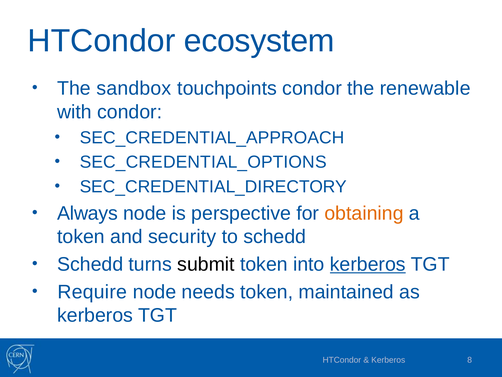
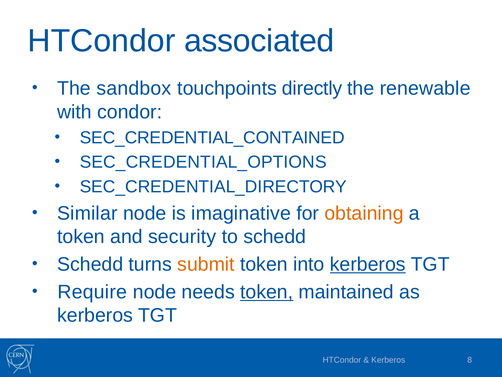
ecosystem: ecosystem -> associated (259, 41)
touchpoints condor: condor -> directly (312, 88)
SEC_CREDENTIAL_APPROACH: SEC_CREDENTIAL_APPROACH -> SEC_CREDENTIAL_CONTAINED (212, 137)
Always: Always -> Similar (87, 213)
perspective: perspective -> imaginative (241, 213)
submit colour: black -> orange (206, 264)
token underline: none -> present (267, 292)
